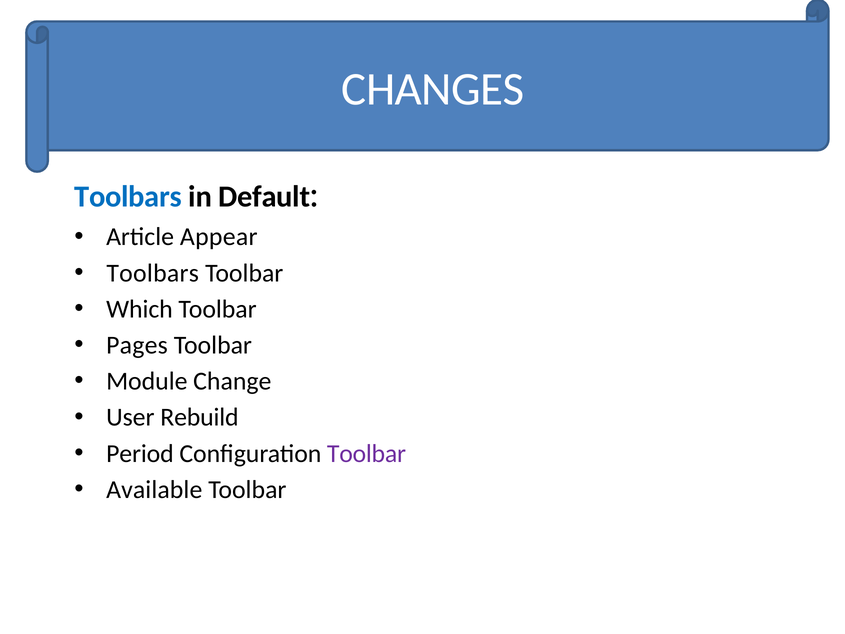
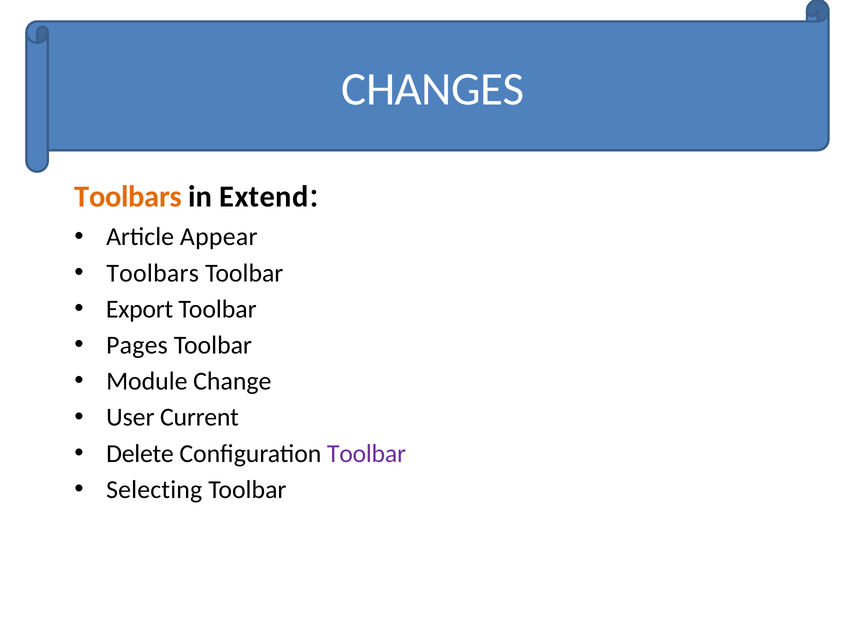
Toolbars colour: blue -> orange (128, 197)
Default: Default -> Extend (264, 197)
Which: Which -> Export (140, 309)
Rebuild: Rebuild -> Current (199, 417)
Period: Period -> Delete (140, 453)
Available: Available -> Selecting (154, 489)
